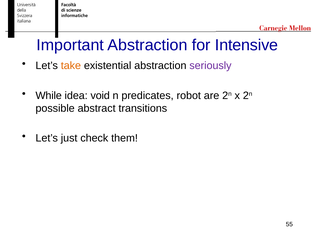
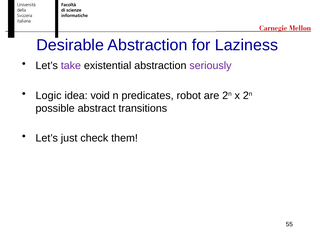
Important: Important -> Desirable (70, 45)
Intensive: Intensive -> Laziness (246, 45)
take colour: orange -> purple (71, 66)
While: While -> Logic (49, 96)
